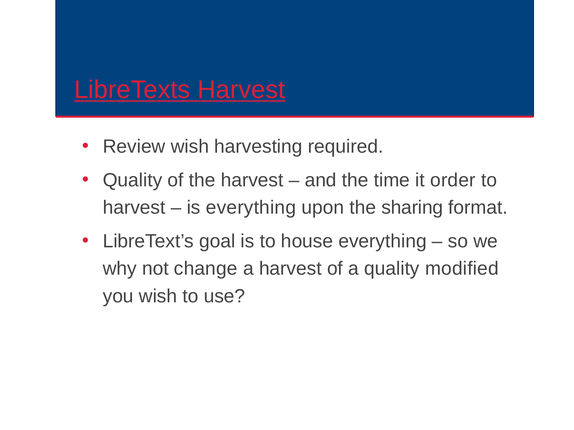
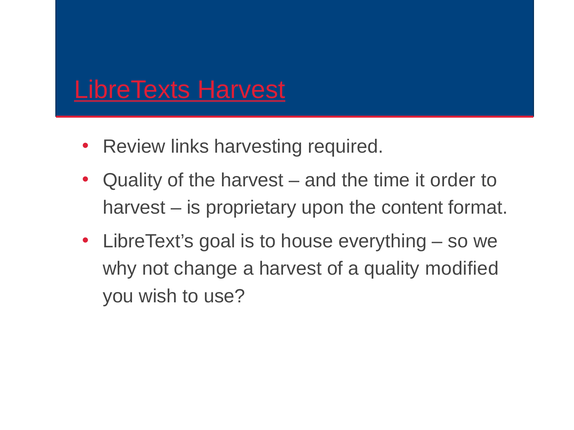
Review wish: wish -> links (190, 147)
is everything: everything -> proprietary (251, 208)
sharing: sharing -> content (412, 208)
